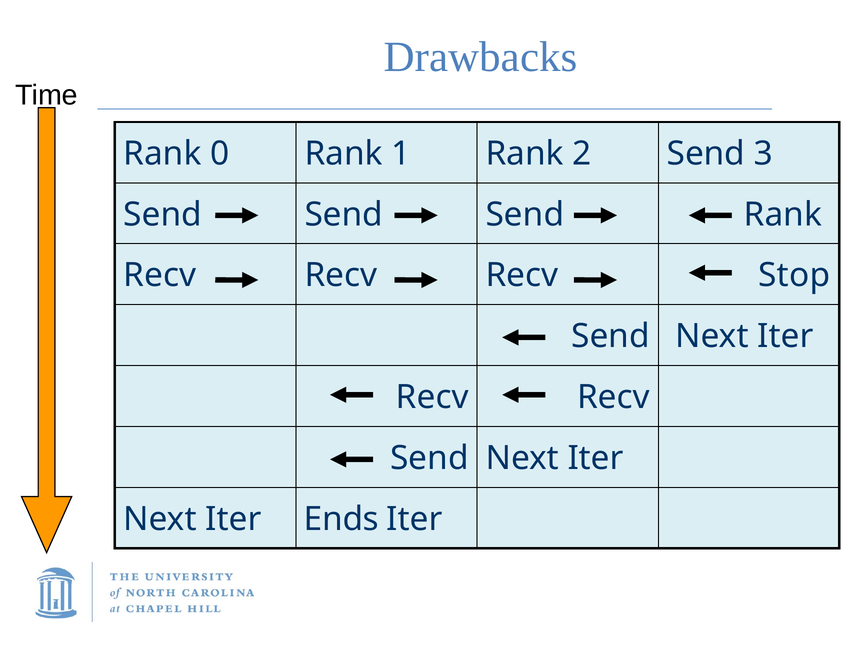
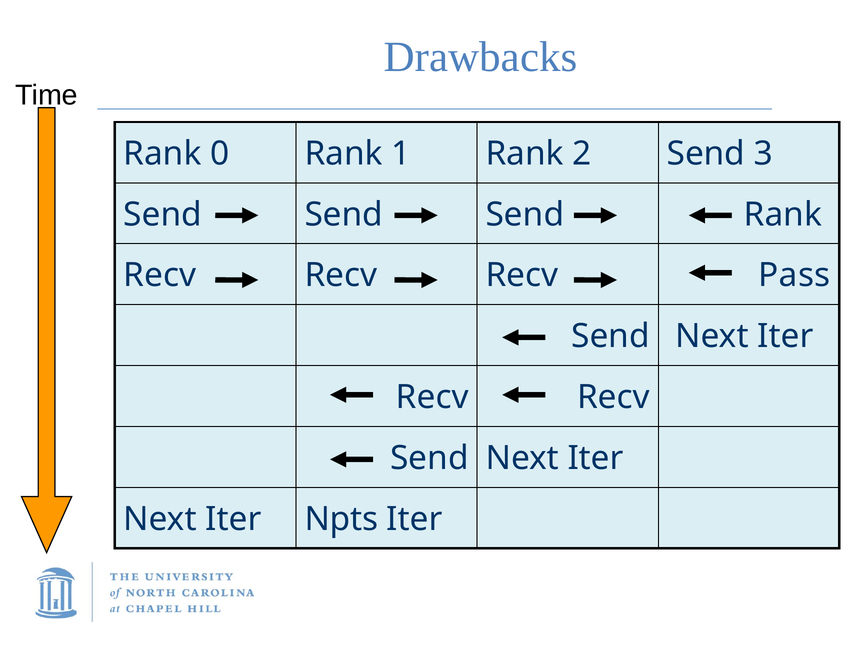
Stop: Stop -> Pass (794, 275)
Ends: Ends -> Npts (341, 519)
